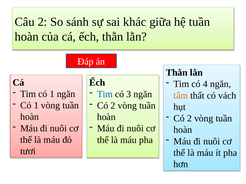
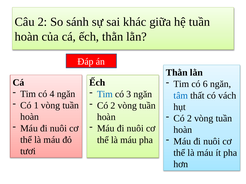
4: 4 -> 6 (205, 84)
Tim có 1: 1 -> 4 (52, 94)
tâm colour: orange -> blue (181, 96)
